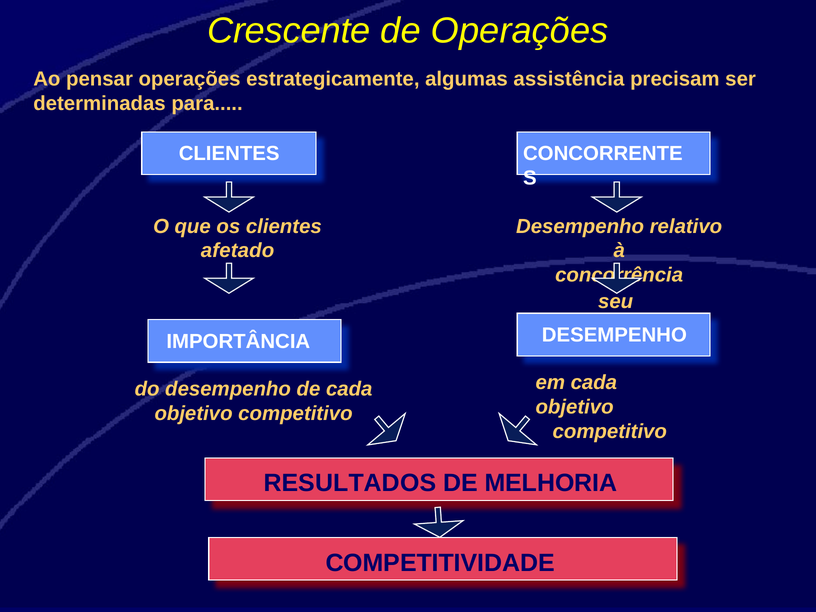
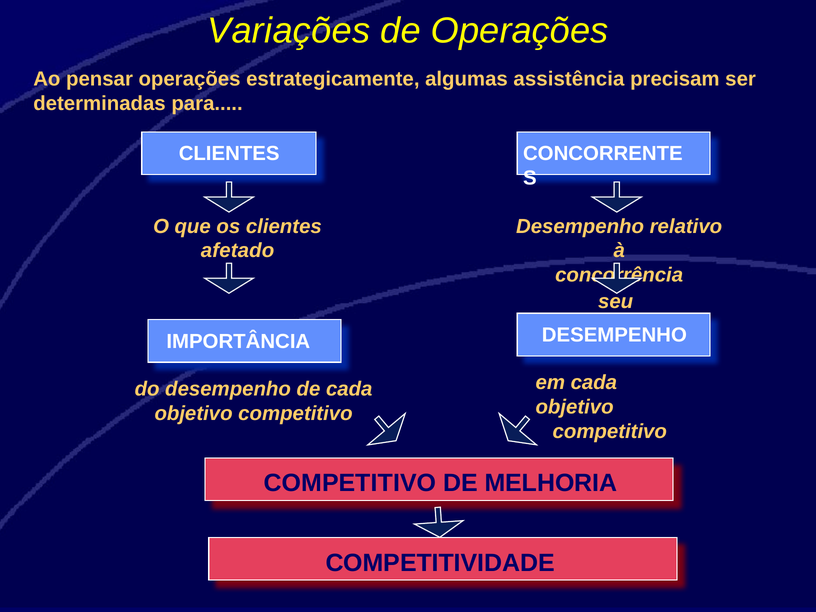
Crescente: Crescente -> Variações (289, 31)
RESULTADOS: RESULTADOS -> COMPETITIVO (350, 483)
